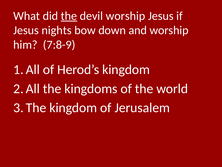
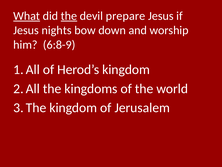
What underline: none -> present (27, 16)
devil worship: worship -> prepare (125, 16)
7:8-9: 7:8-9 -> 6:8-9 (59, 45)
